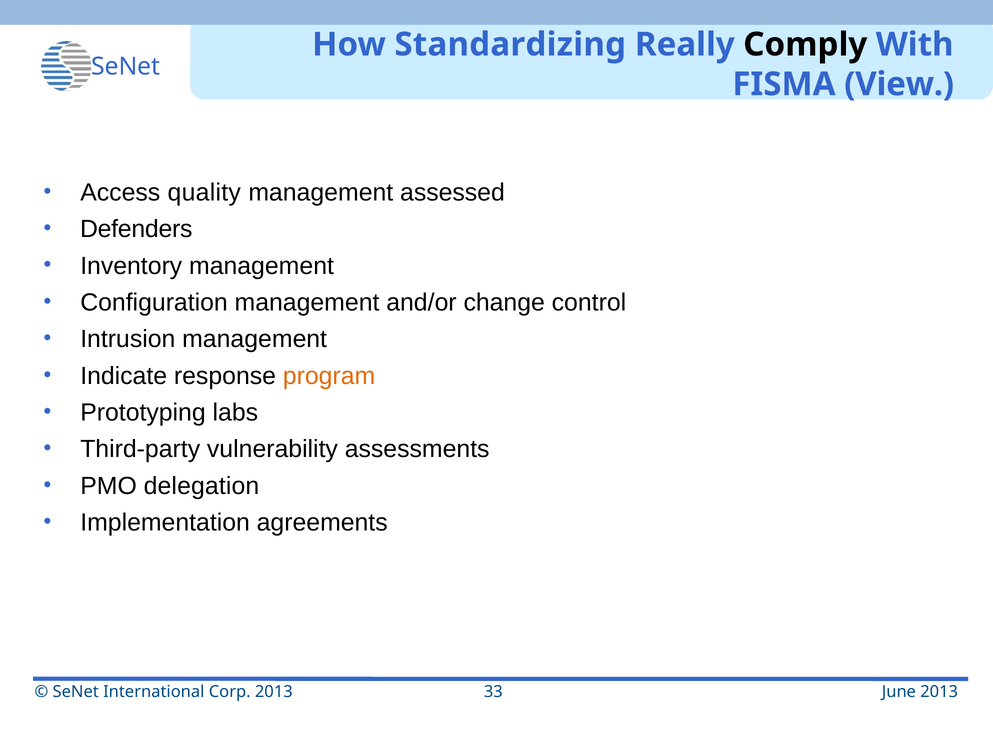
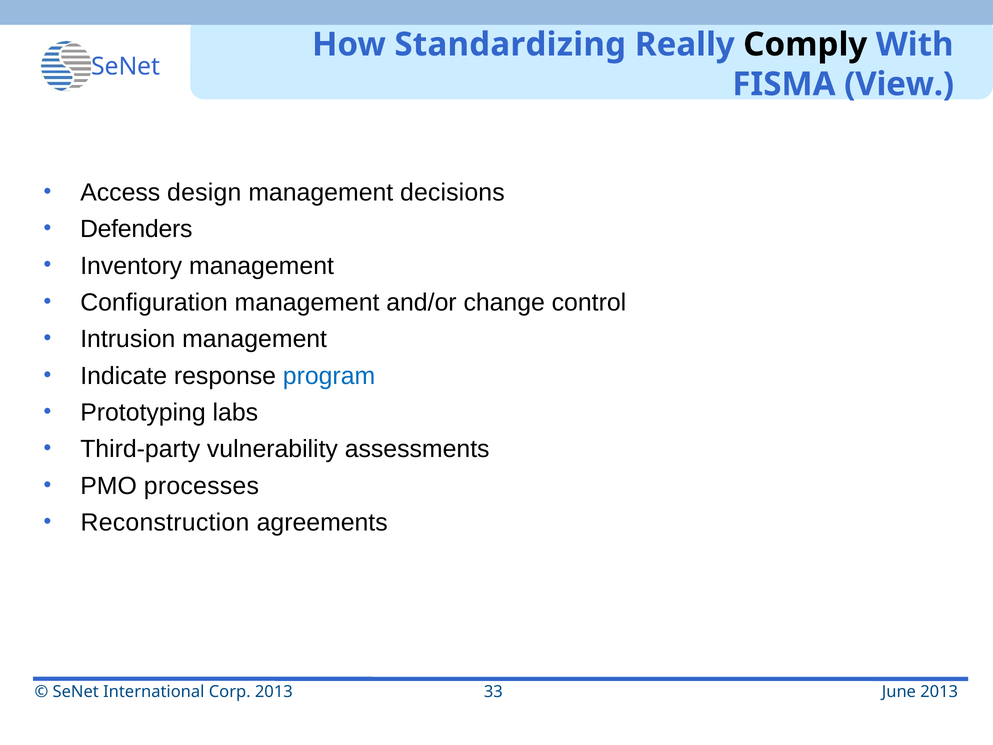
quality: quality -> design (204, 192)
assessed: assessed -> decisions (452, 192)
program colour: orange -> blue (329, 376)
delegation: delegation -> processes (201, 486)
Implementation: Implementation -> Reconstruction (165, 522)
